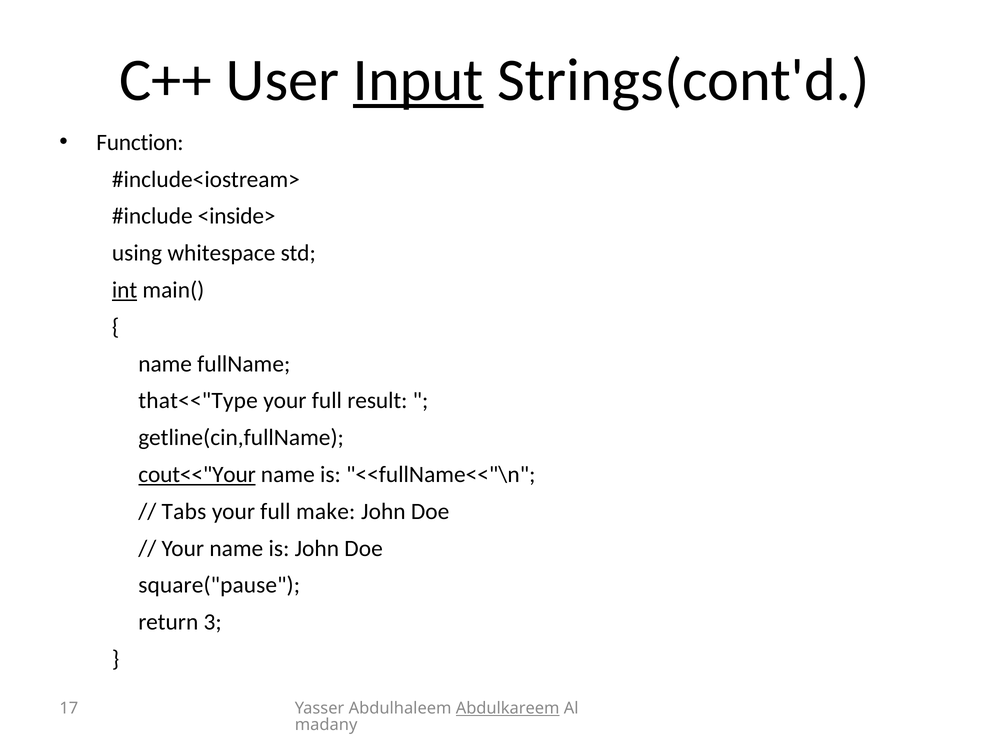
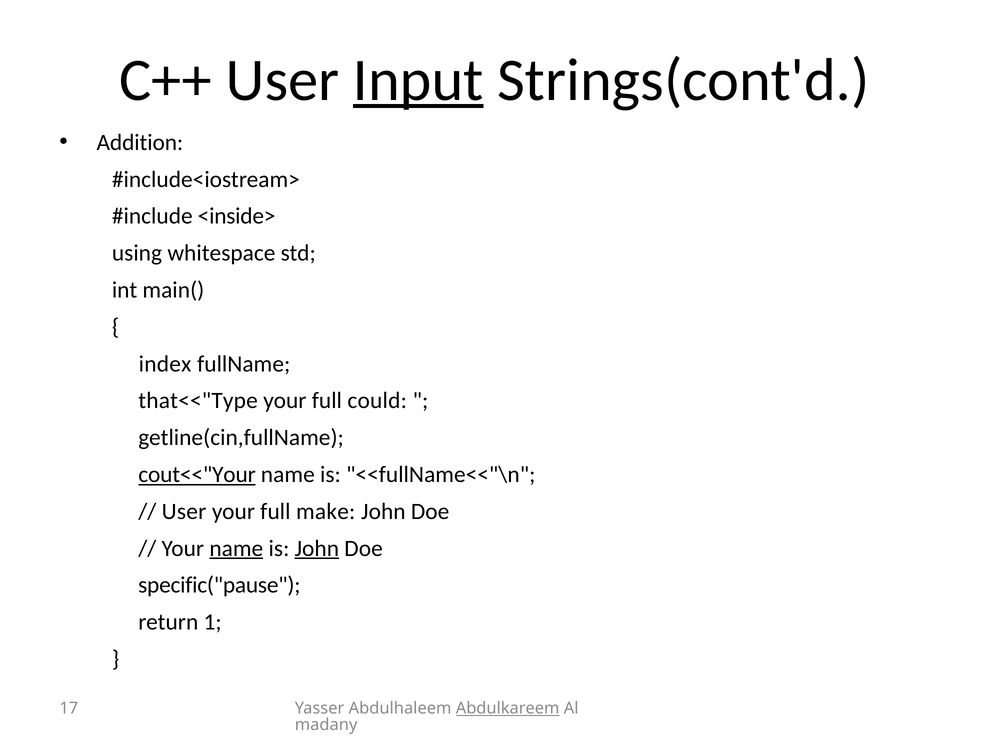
Function: Function -> Addition (140, 142)
int underline: present -> none (125, 290)
name: name -> index (165, 364)
result: result -> could (377, 400)
Tabs: Tabs -> User (184, 511)
name underline: none -> present (236, 548)
John underline: none -> present (317, 548)
square("pause: square("pause -> specific("pause (219, 585)
3: 3 -> 1 (213, 622)
